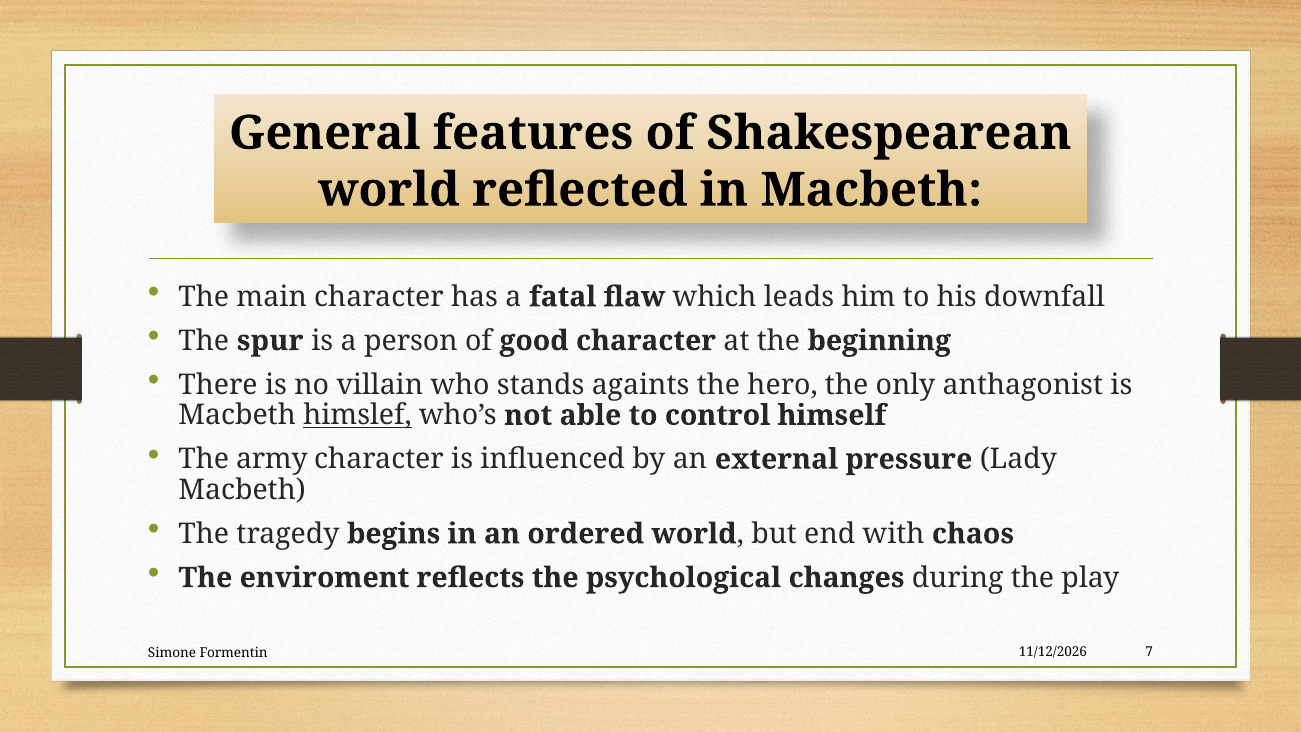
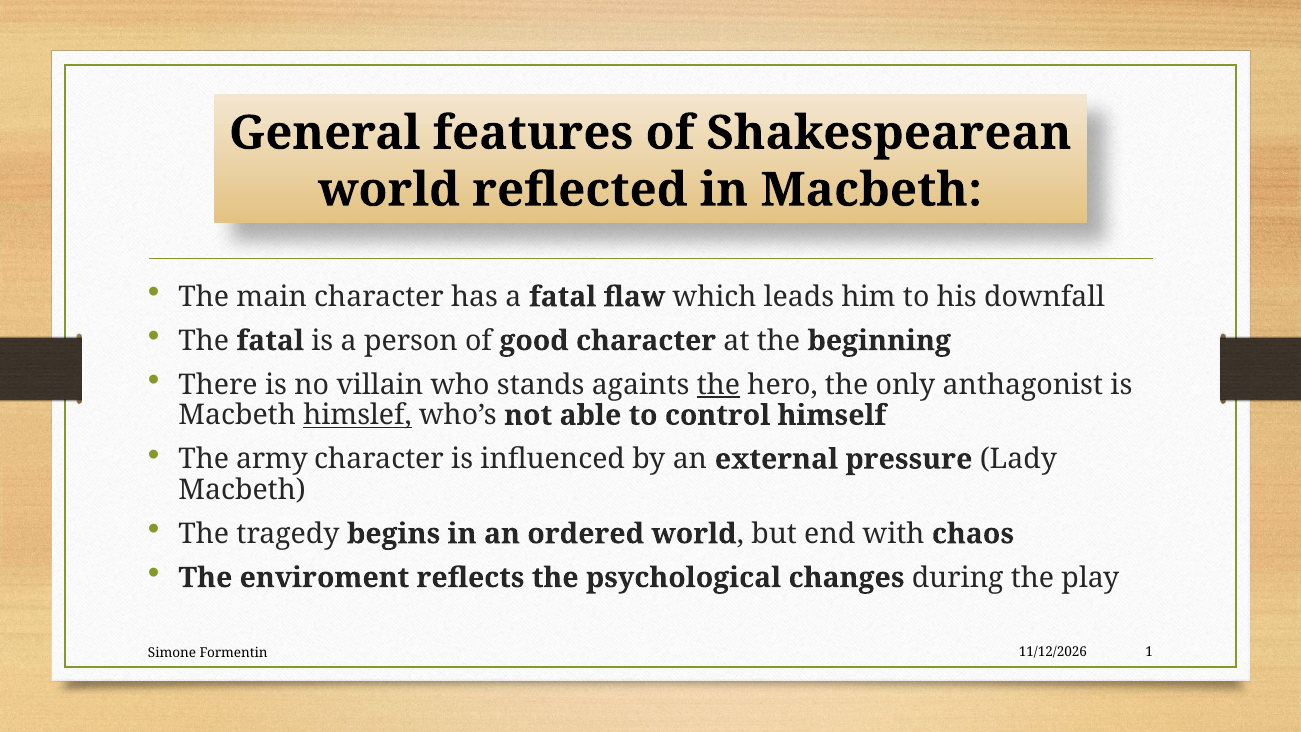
The spur: spur -> fatal (270, 341)
the underline: none -> present (718, 385)
7: 7 -> 1 (1149, 652)
